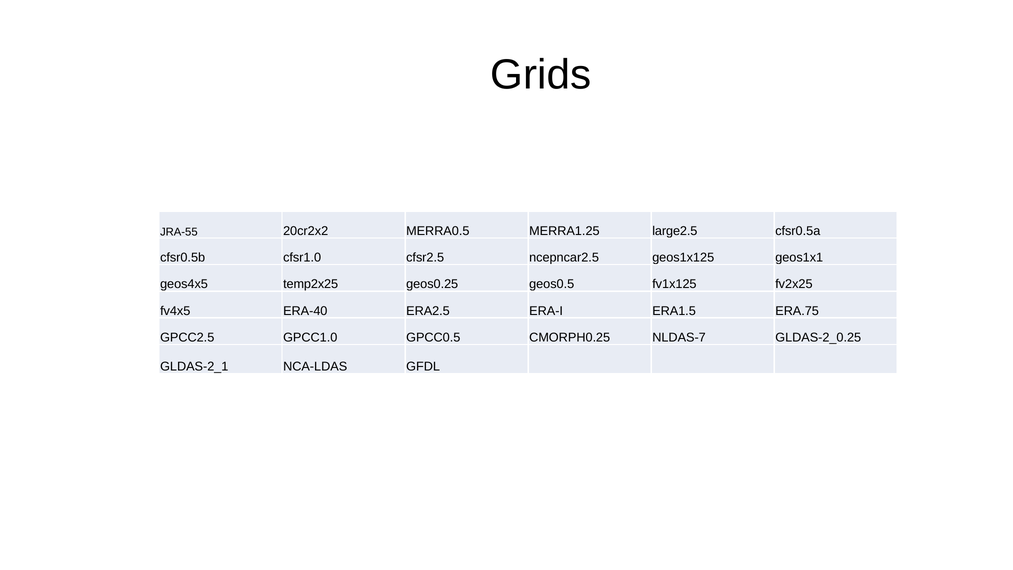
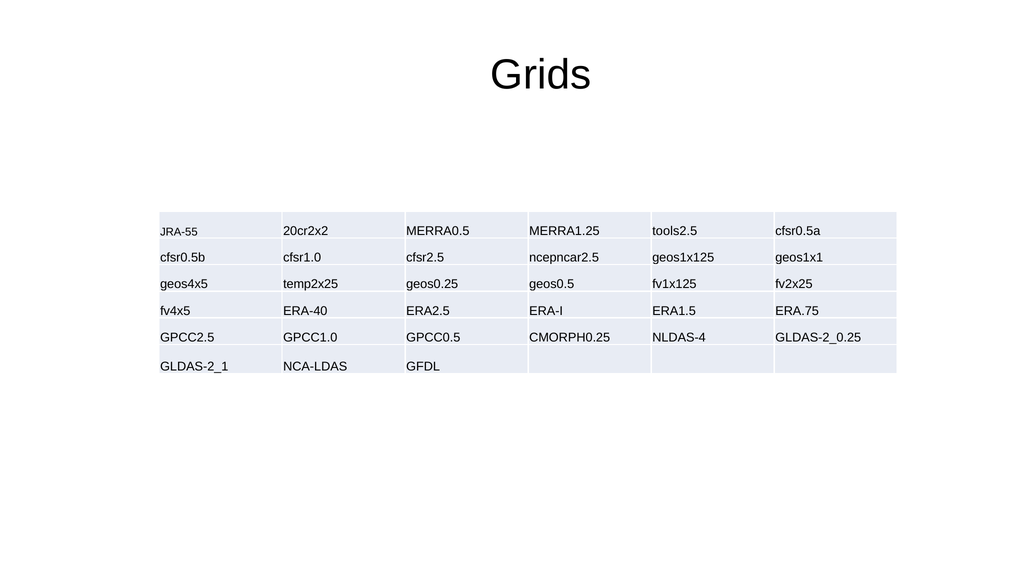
large2.5: large2.5 -> tools2.5 (675, 231)
NLDAS-7: NLDAS-7 -> NLDAS-4 (679, 337)
